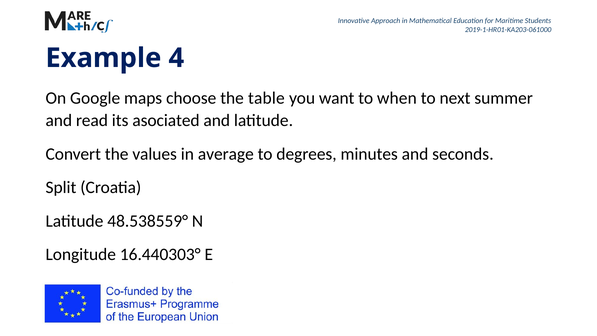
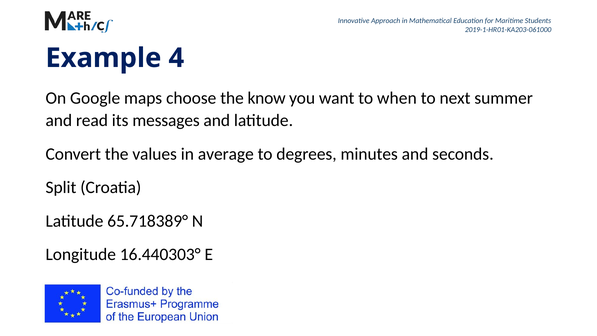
table: table -> know (267, 98)
asociated: asociated -> messages (166, 120)
48.538559°: 48.538559° -> 65.718389° (148, 221)
